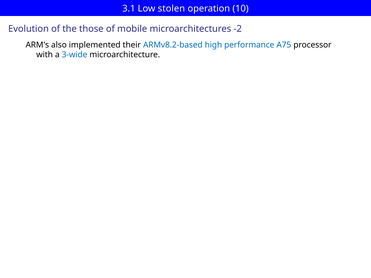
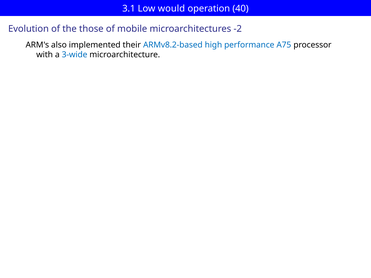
stolen: stolen -> would (171, 9)
10: 10 -> 40 (241, 9)
